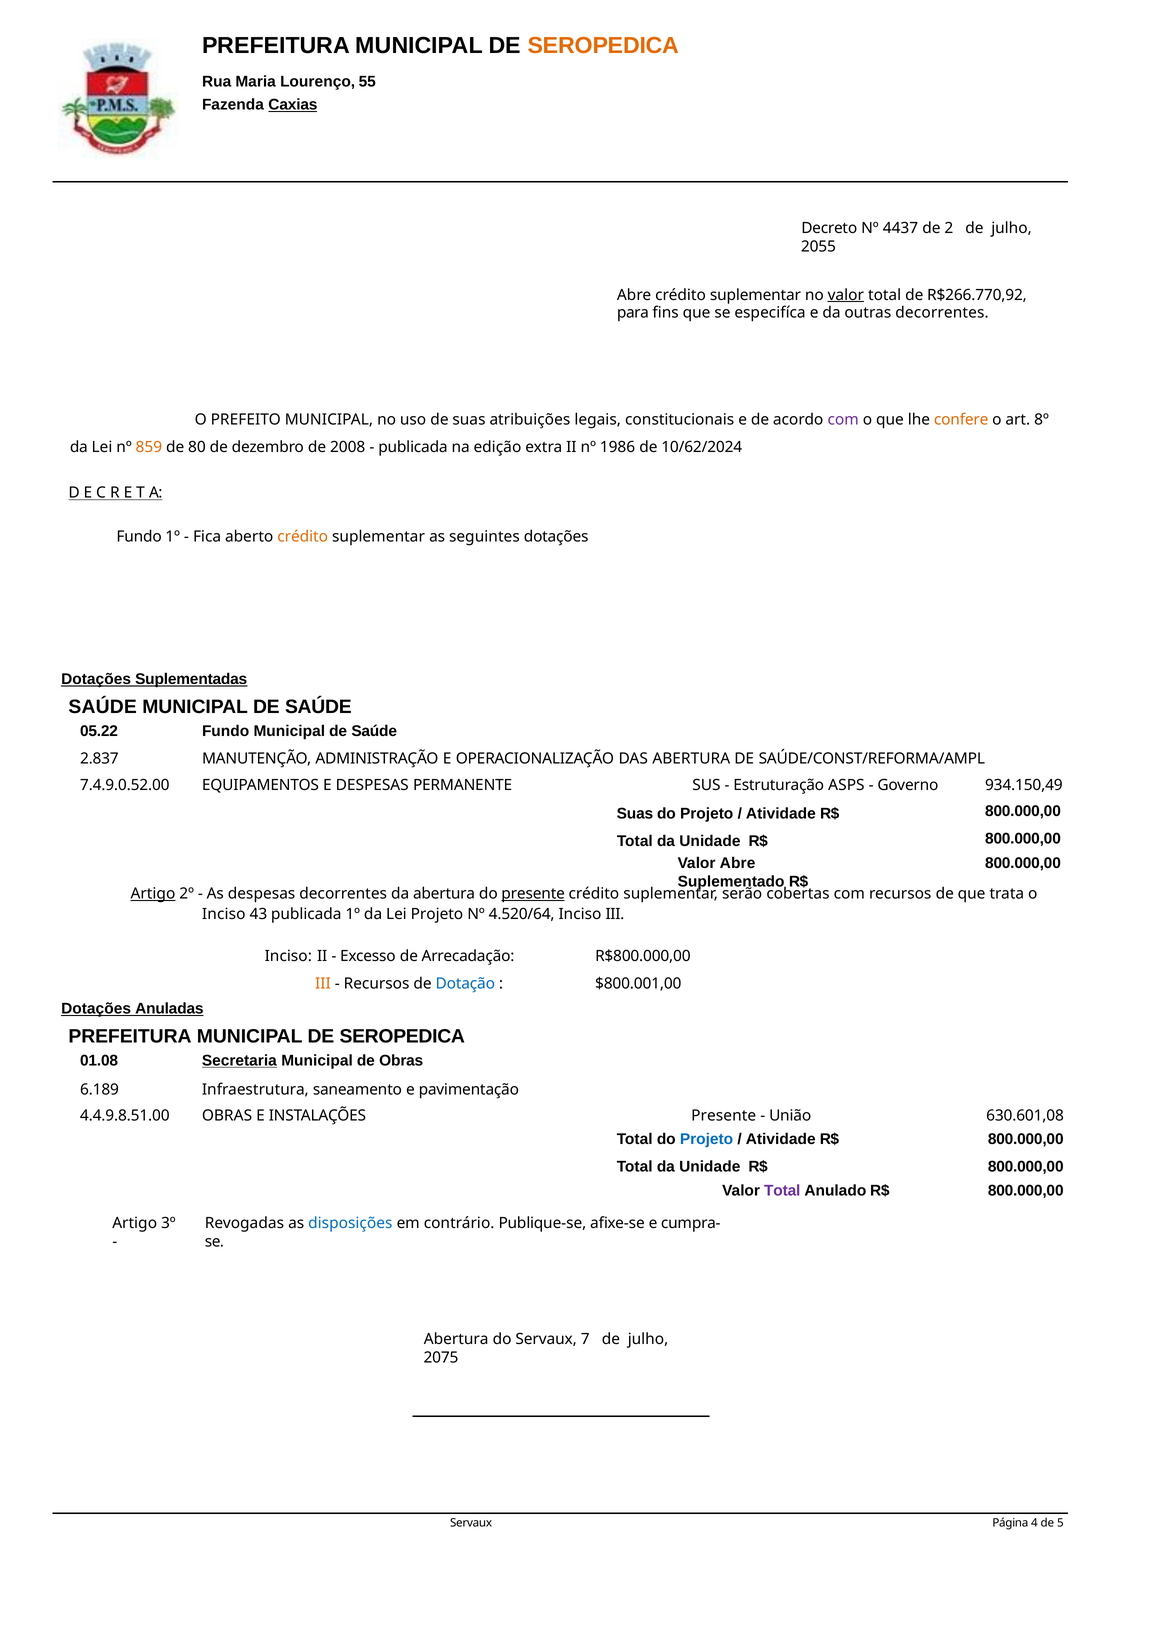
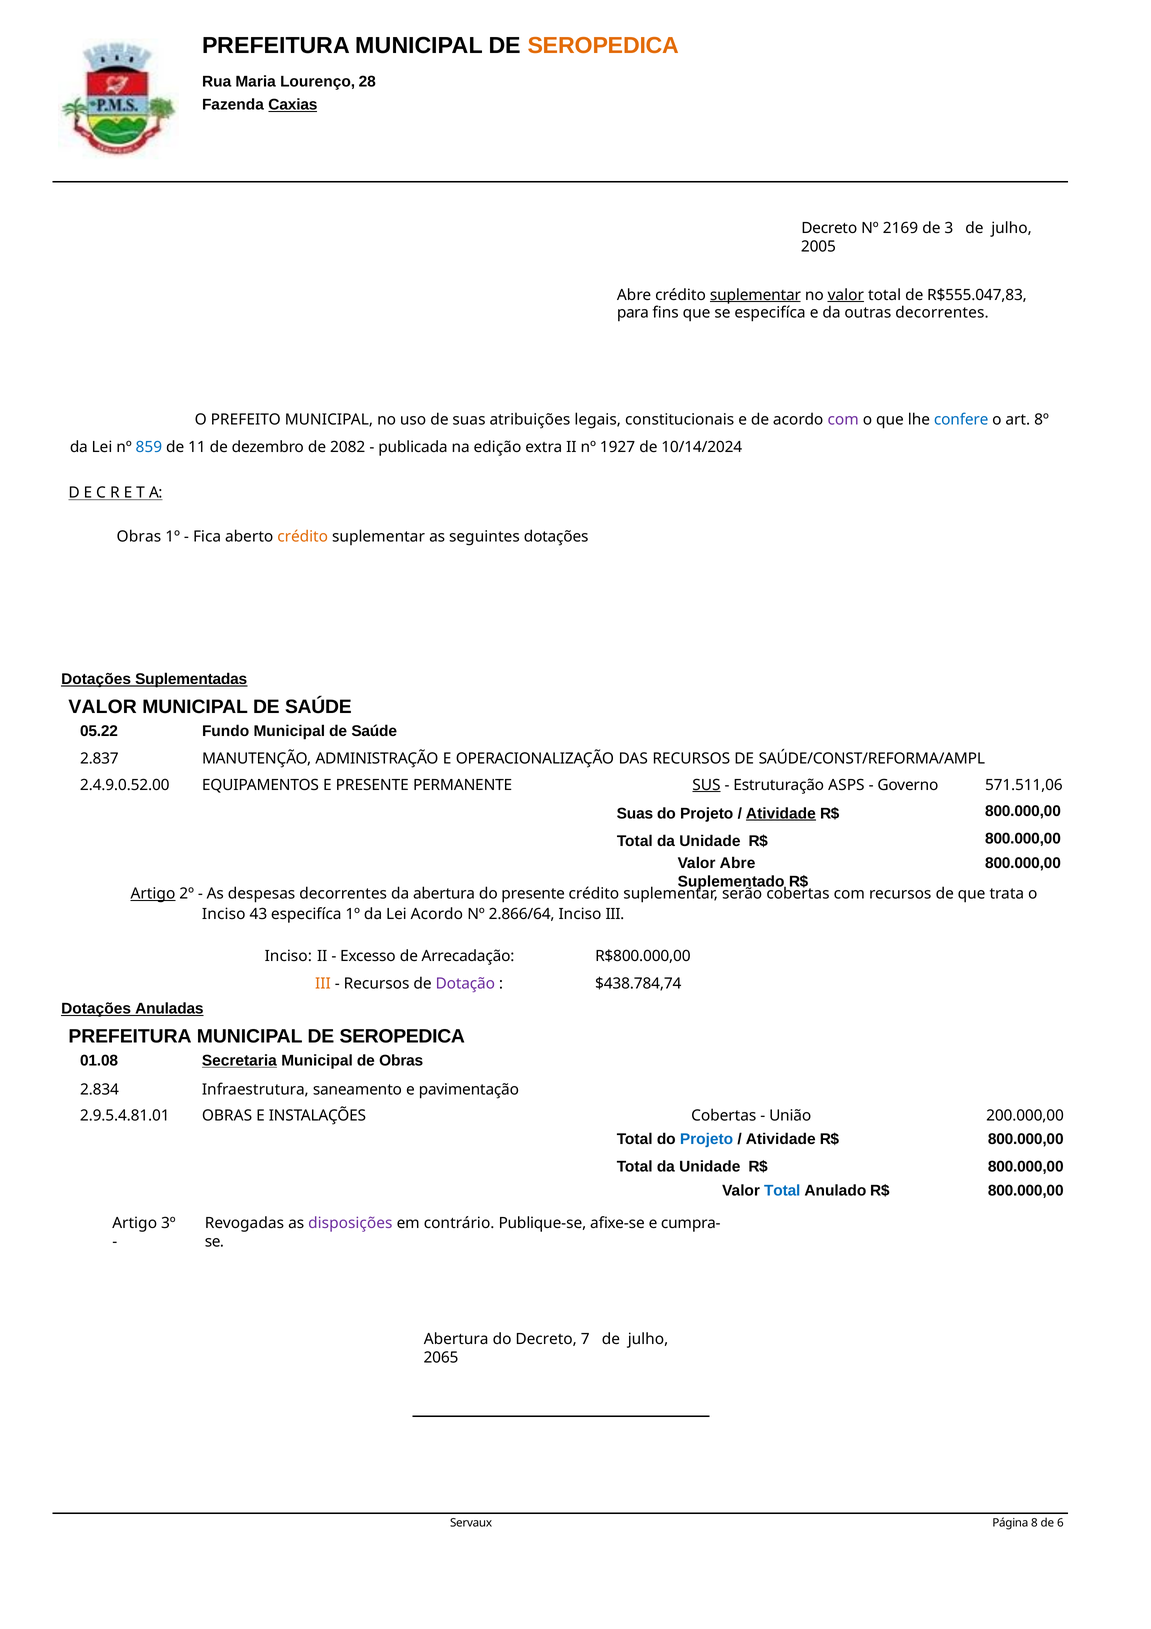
55: 55 -> 28 (367, 82)
4437: 4437 -> 2169 (901, 228)
2: 2 -> 3 (949, 228)
2055: 2055 -> 2005 (818, 247)
suplementar underline: none -> present (755, 295)
R$266.770,92: R$266.770,92 -> R$555.047,83 (977, 295)
confere colour: orange -> blue (961, 420)
859 colour: orange -> blue (149, 447)
80: 80 -> 11 (197, 447)
2008: 2008 -> 2082 (348, 447)
1986: 1986 -> 1927 (618, 447)
10/62/2024: 10/62/2024 -> 10/14/2024 (702, 447)
Fundo: Fundo -> Obras (139, 537)
SAÚDE: SAÚDE -> VALOR (103, 707)
DAS ABERTURA: ABERTURA -> RECURSOS (691, 759)
7.4.9.0.52.00: 7.4.9.0.52.00 -> 2.4.9.0.52.00 (125, 785)
E DESPESAS: DESPESAS -> PRESENTE (372, 785)
SUS underline: none -> present (706, 785)
934.150,49: 934.150,49 -> 571.511,06 (1024, 785)
Atividade underline: none -> present (781, 813)
presente underline: present -> none (533, 894)
43 publicada: publicada -> especifíca (306, 914)
Lei Projeto: Projeto -> Acordo (437, 914)
4.520/64: 4.520/64 -> 2.866/64 (522, 914)
Dotação colour: blue -> purple (465, 983)
$800.001,00: $800.001,00 -> $438.784,74 (638, 984)
6.189: 6.189 -> 2.834 (99, 1089)
4.4.9.8.51.00: 4.4.9.8.51.00 -> 2.9.5.4.81.01 (125, 1115)
INSTALAÇÕES Presente: Presente -> Cobertas (724, 1115)
630.601,08: 630.601,08 -> 200.000,00 (1025, 1115)
Total colour: purple -> blue (782, 1190)
disposições colour: blue -> purple (350, 1223)
do Servaux: Servaux -> Decreto (546, 1339)
2075: 2075 -> 2065 (441, 1358)
4: 4 -> 8 (1034, 1523)
5: 5 -> 6 (1060, 1523)
